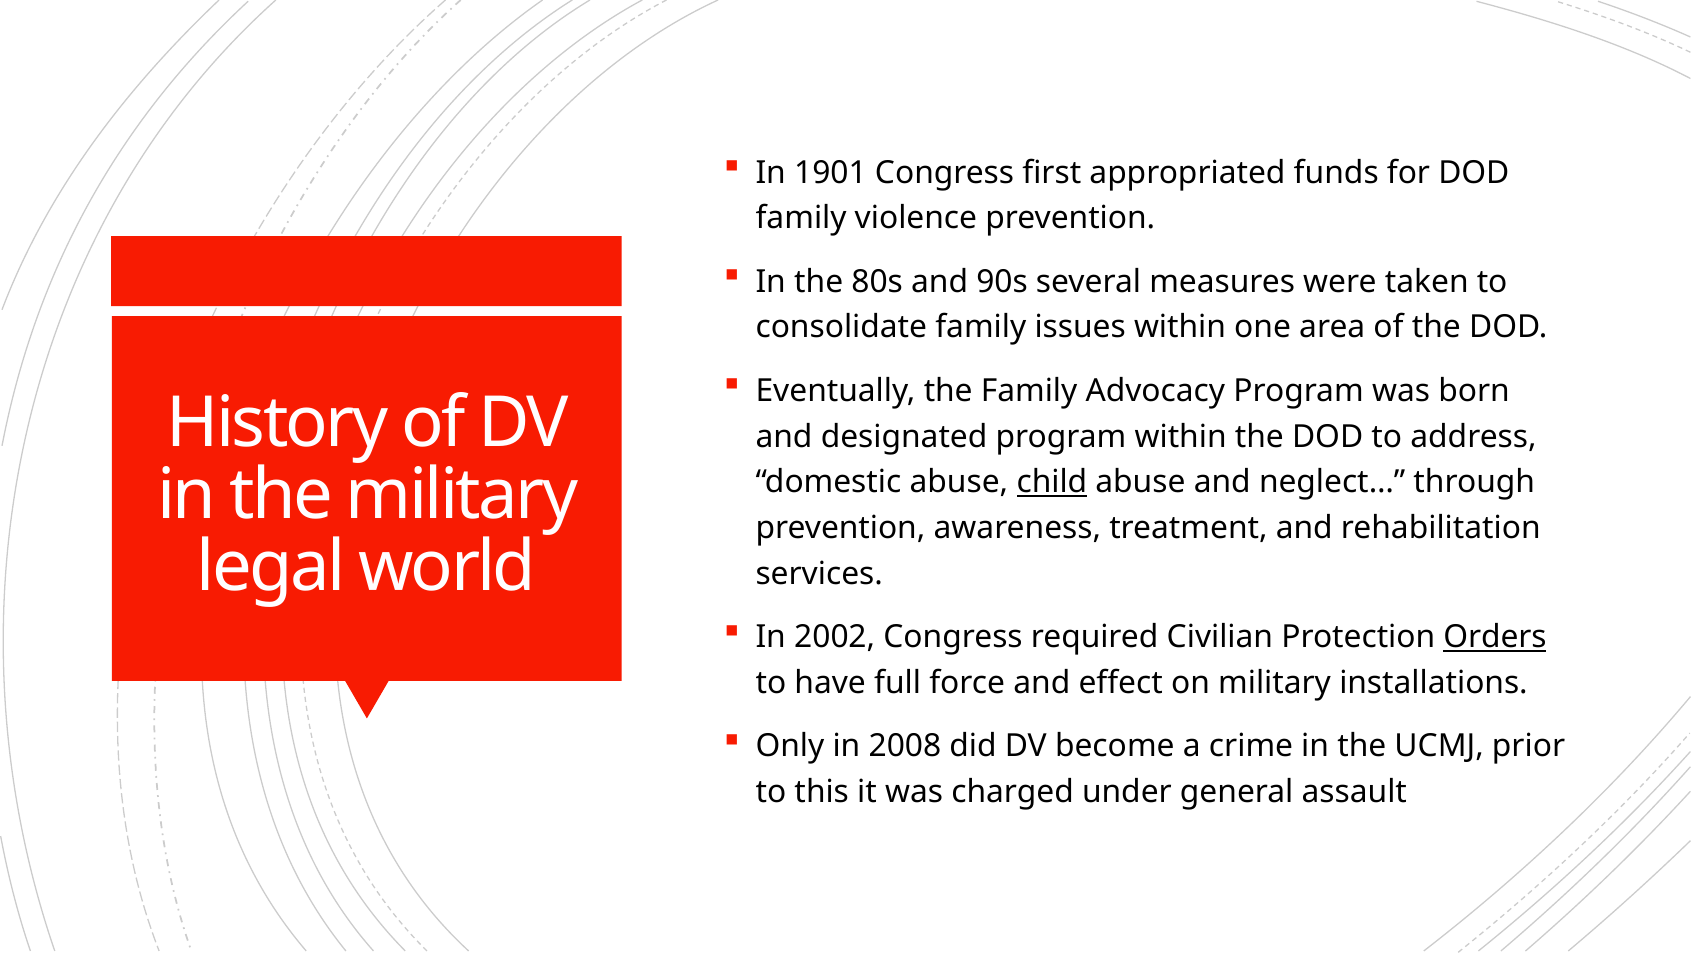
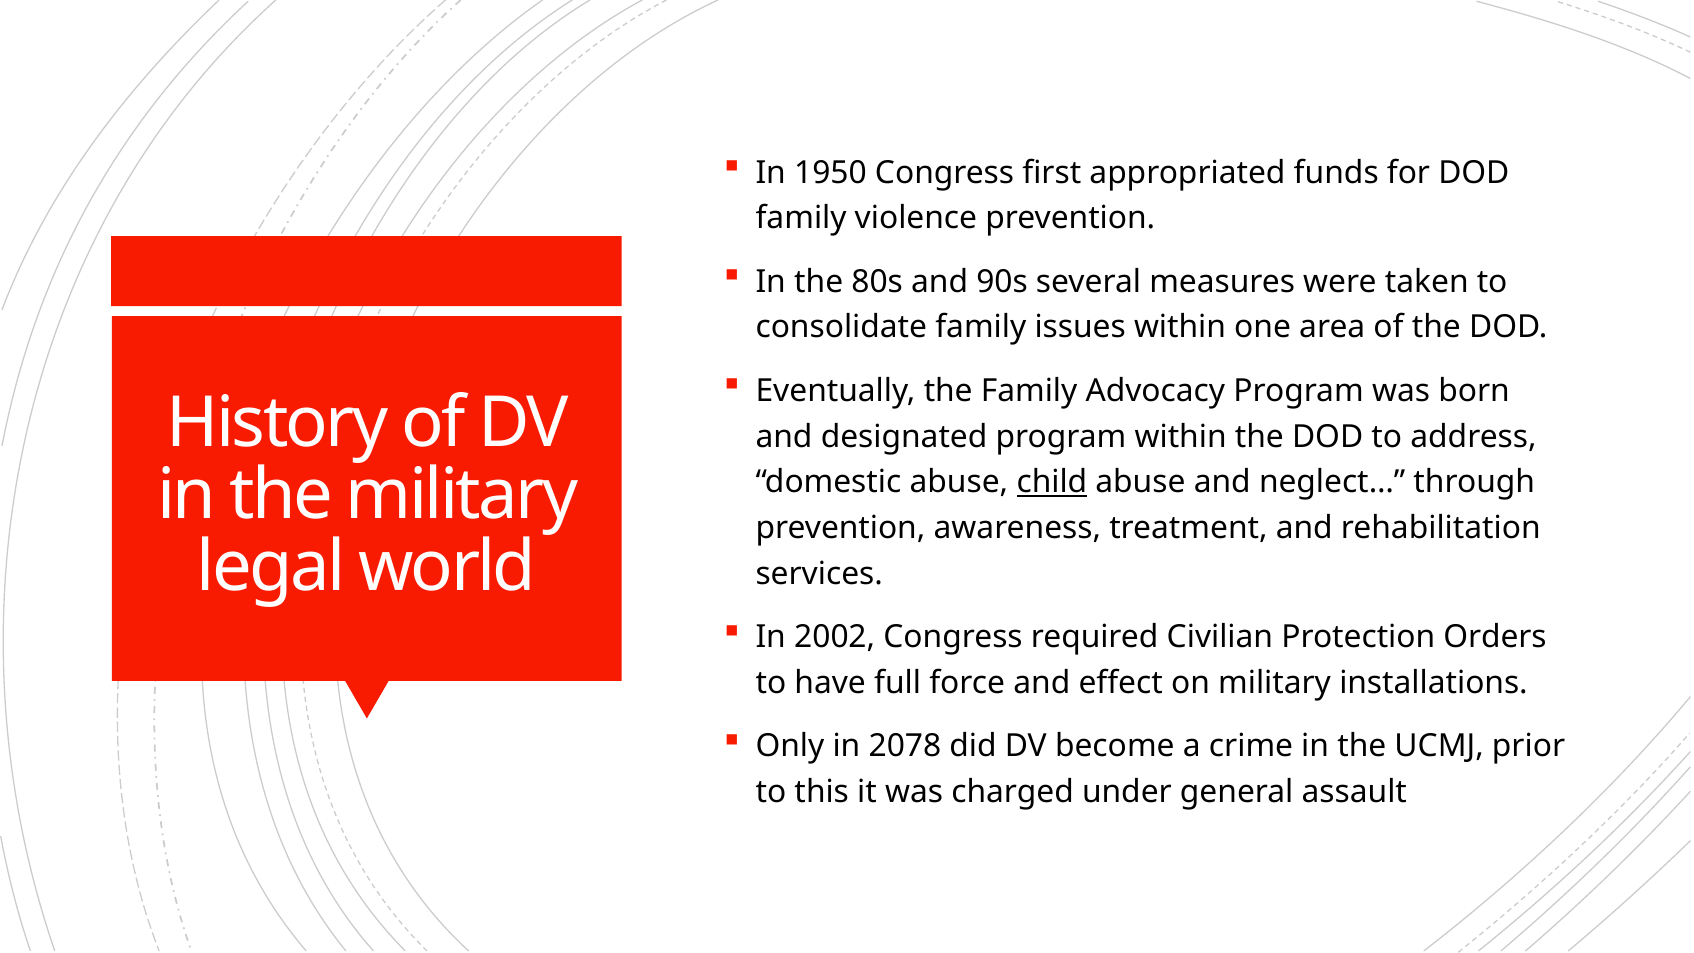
1901: 1901 -> 1950 (830, 173)
Orders underline: present -> none (1495, 637)
2008: 2008 -> 2078 (905, 746)
